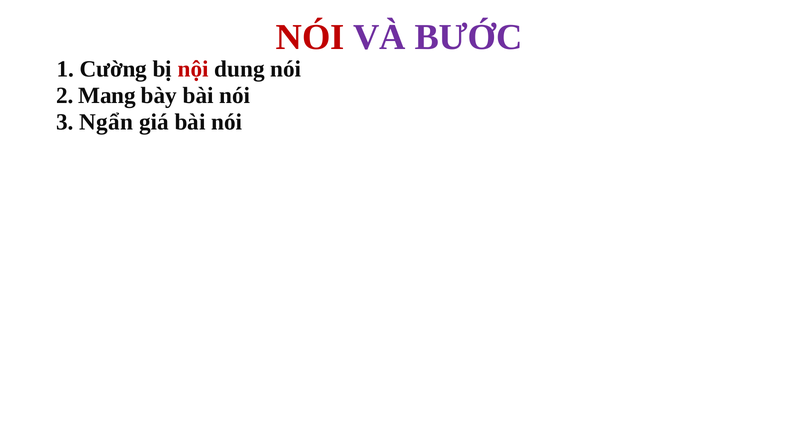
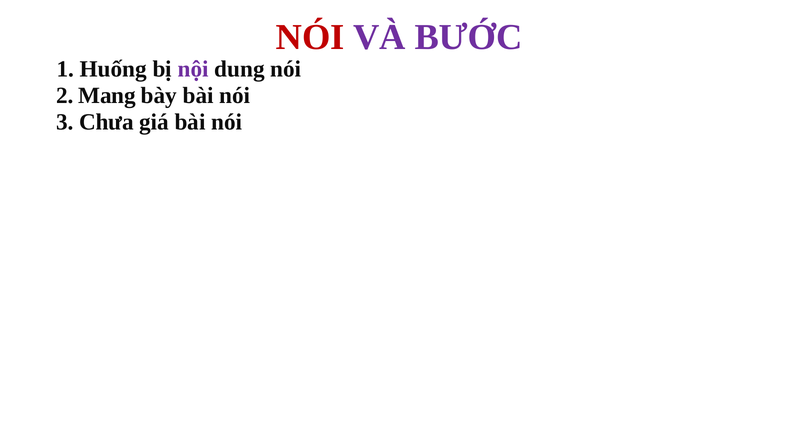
Cường: Cường -> Huống (113, 69)
nội colour: red -> purple (193, 69)
Ngẩn: Ngẩn -> Chưa (107, 122)
